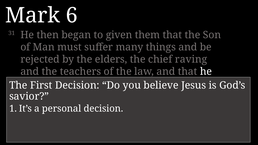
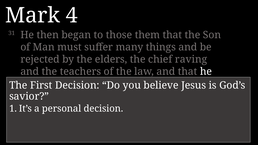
6: 6 -> 4 (72, 15)
given: given -> those (119, 35)
